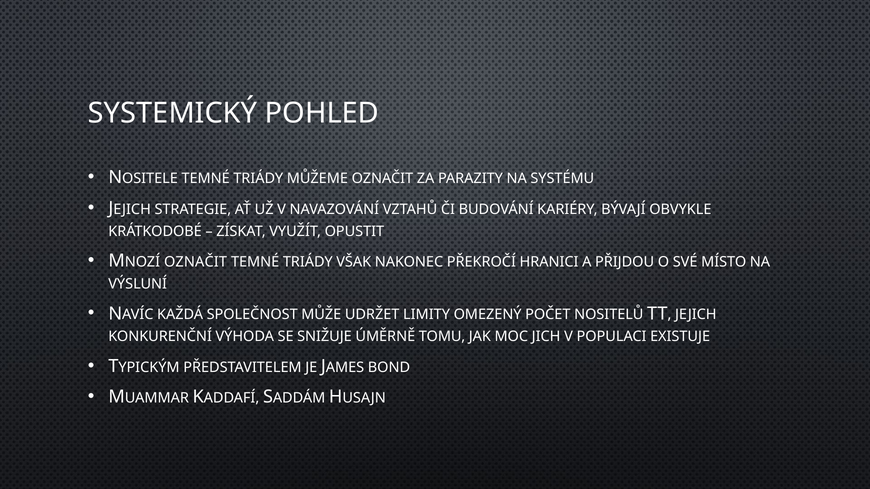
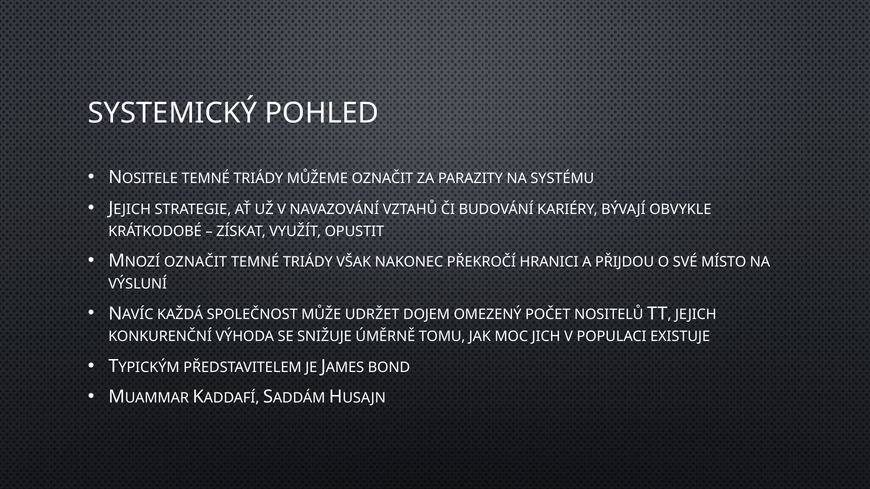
LIMITY: LIMITY -> DOJEM (427, 315)
